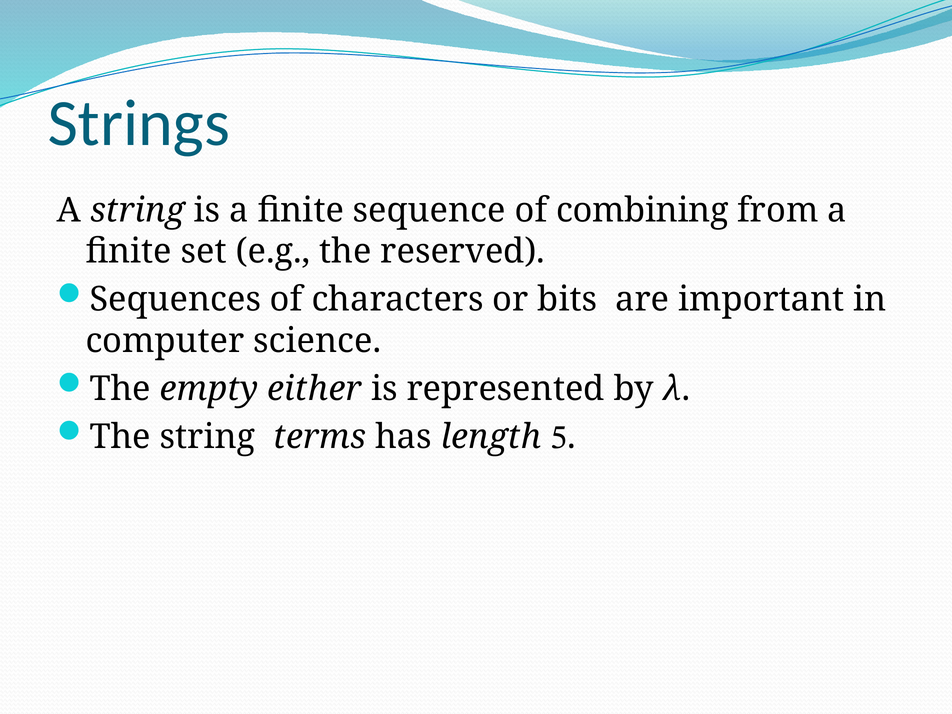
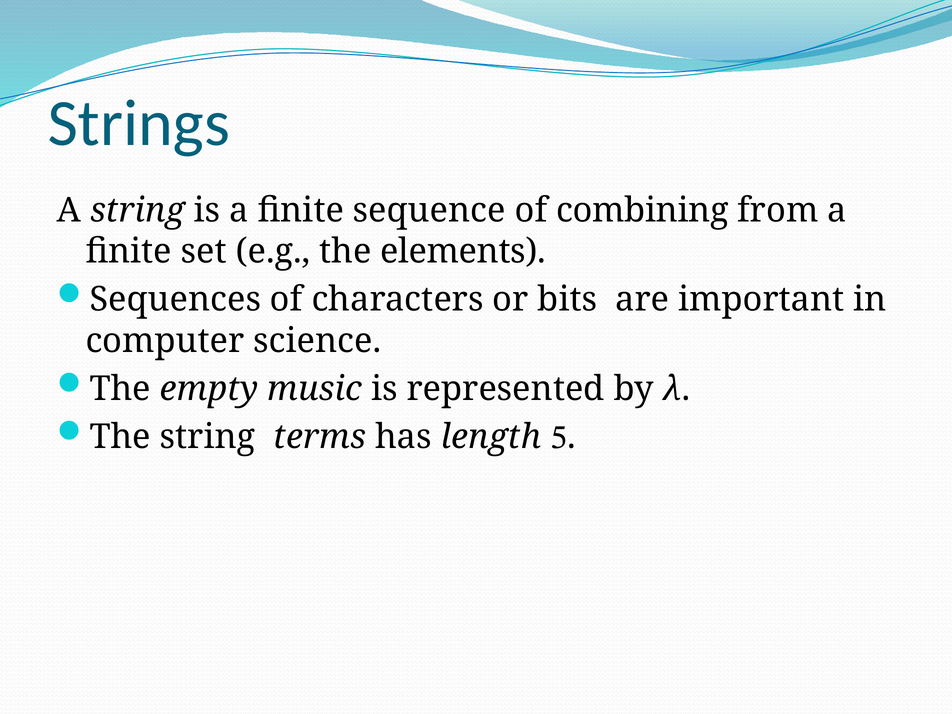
reserved: reserved -> elements (463, 251)
either: either -> music (315, 389)
